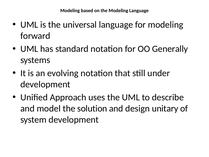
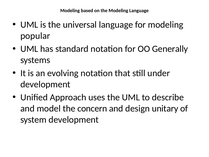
forward: forward -> popular (35, 36)
solution: solution -> concern (92, 108)
